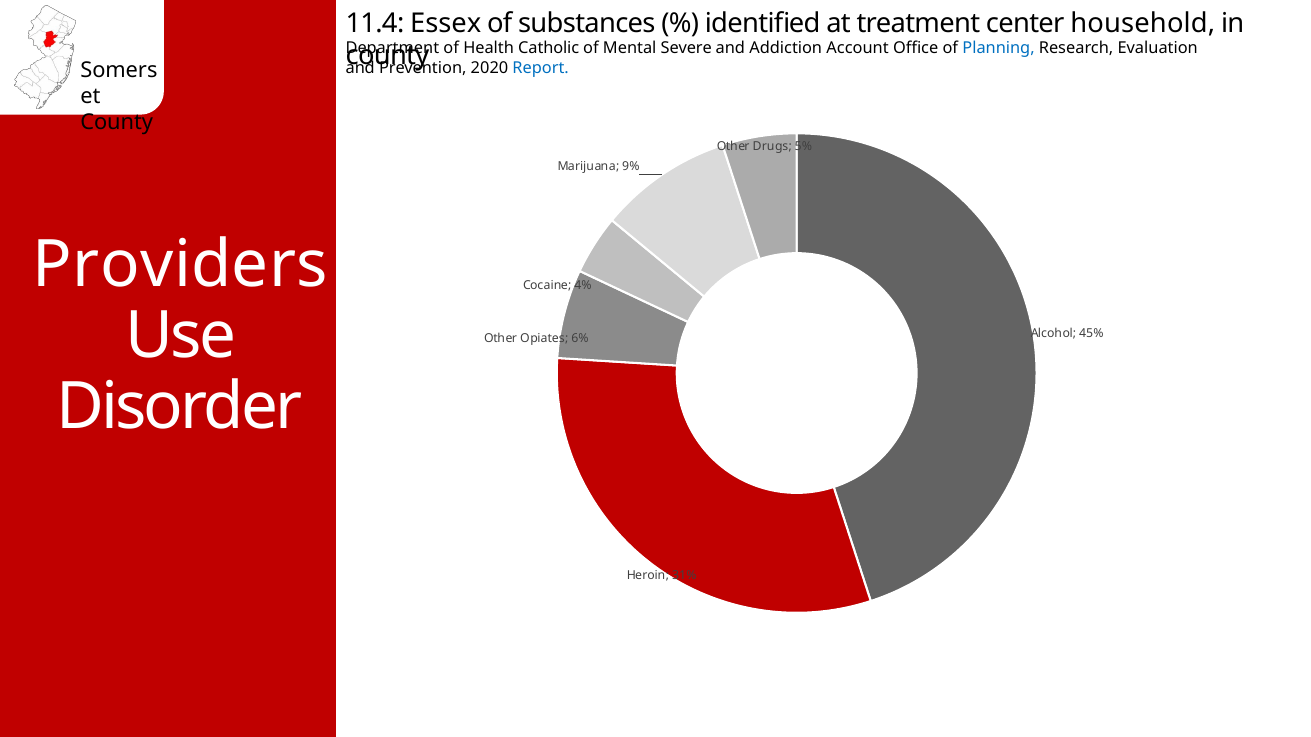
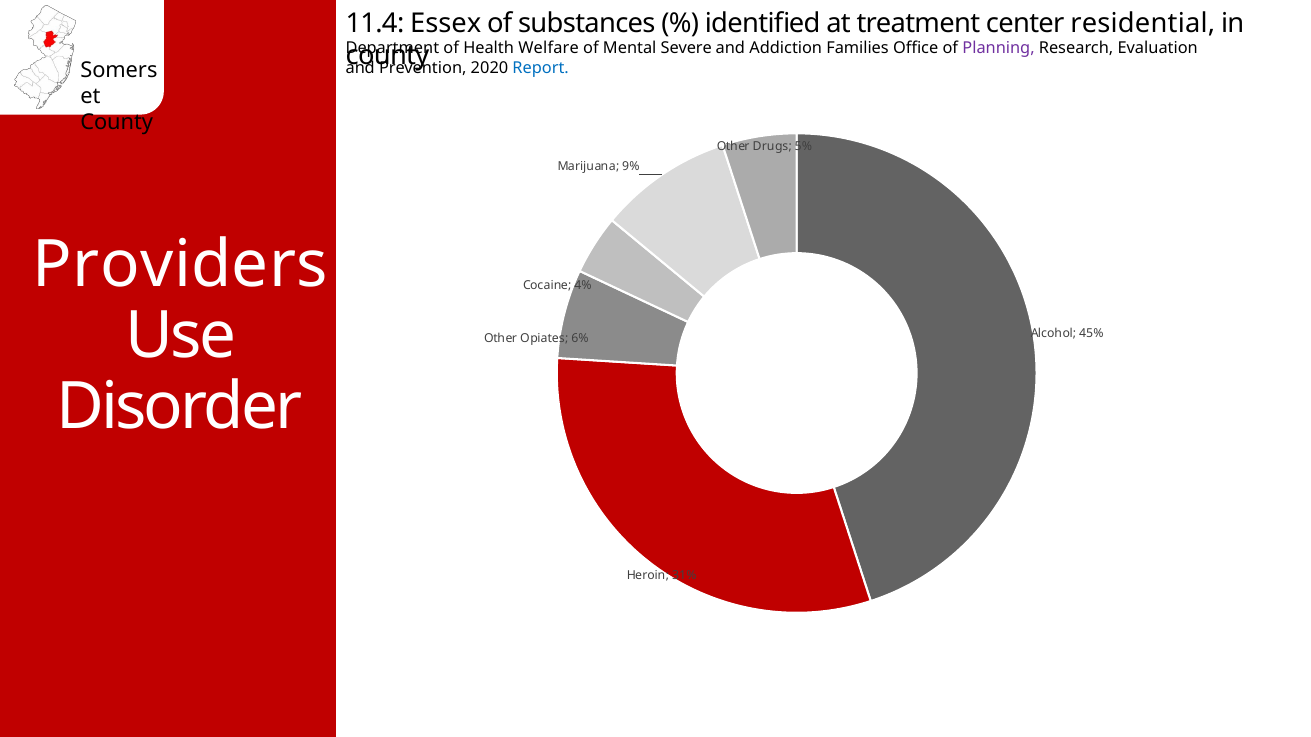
household: household -> residential (1143, 23)
Catholic: Catholic -> Welfare (549, 48)
Account: Account -> Families (858, 48)
Planning colour: blue -> purple (999, 48)
